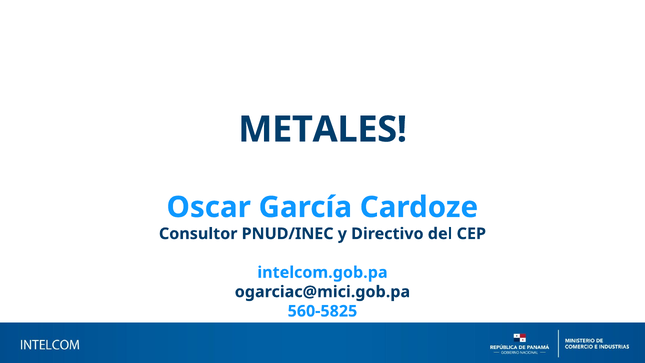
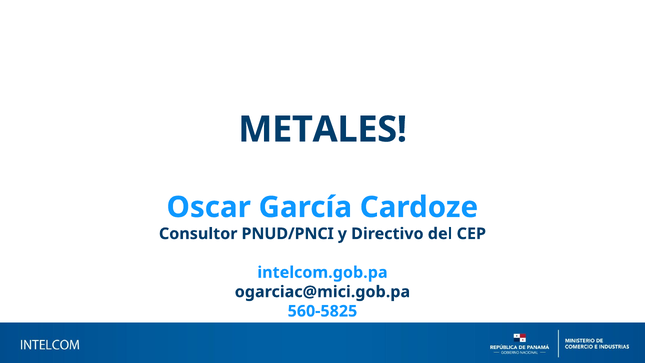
PNUD/INEC: PNUD/INEC -> PNUD/PNCI (288, 234)
